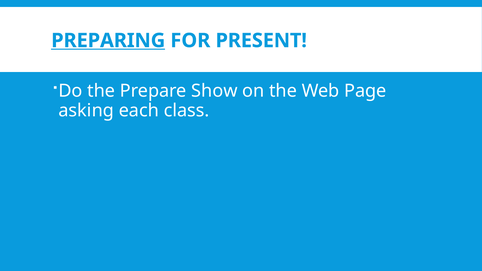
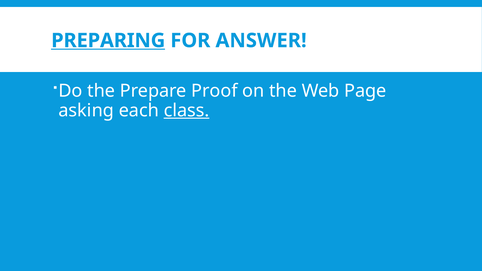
PRESENT: PRESENT -> ANSWER (261, 41)
Show: Show -> Proof (214, 91)
class underline: none -> present (186, 111)
